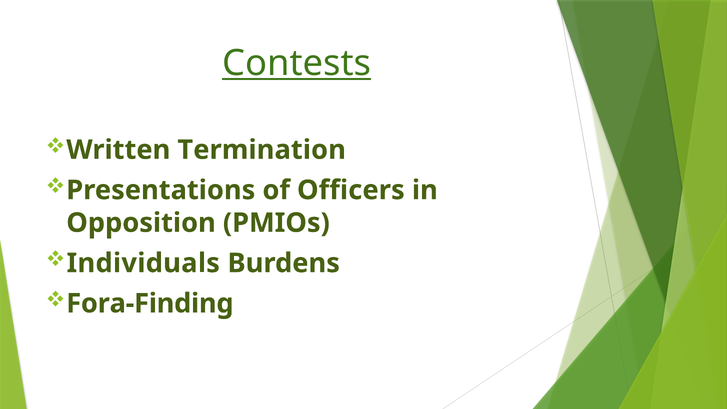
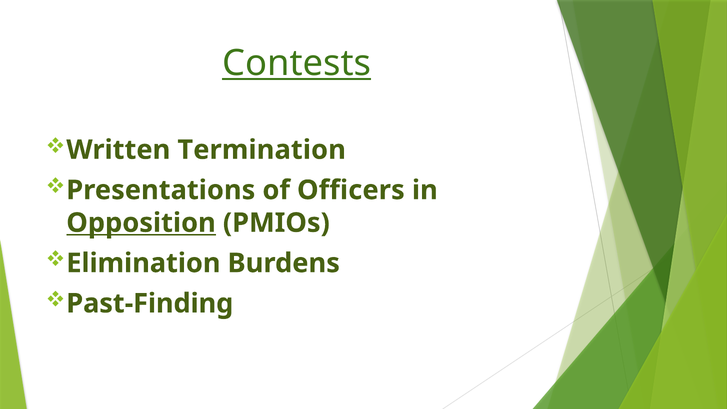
Opposition underline: none -> present (141, 223)
Individuals: Individuals -> Elimination (143, 263)
Fora-Finding: Fora-Finding -> Past-Finding (150, 303)
